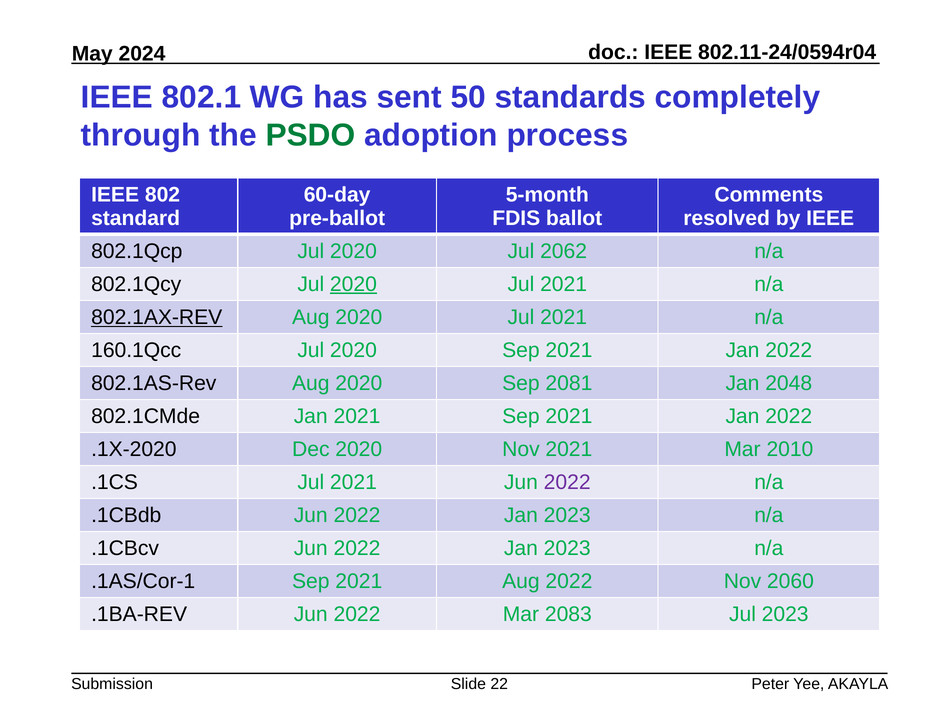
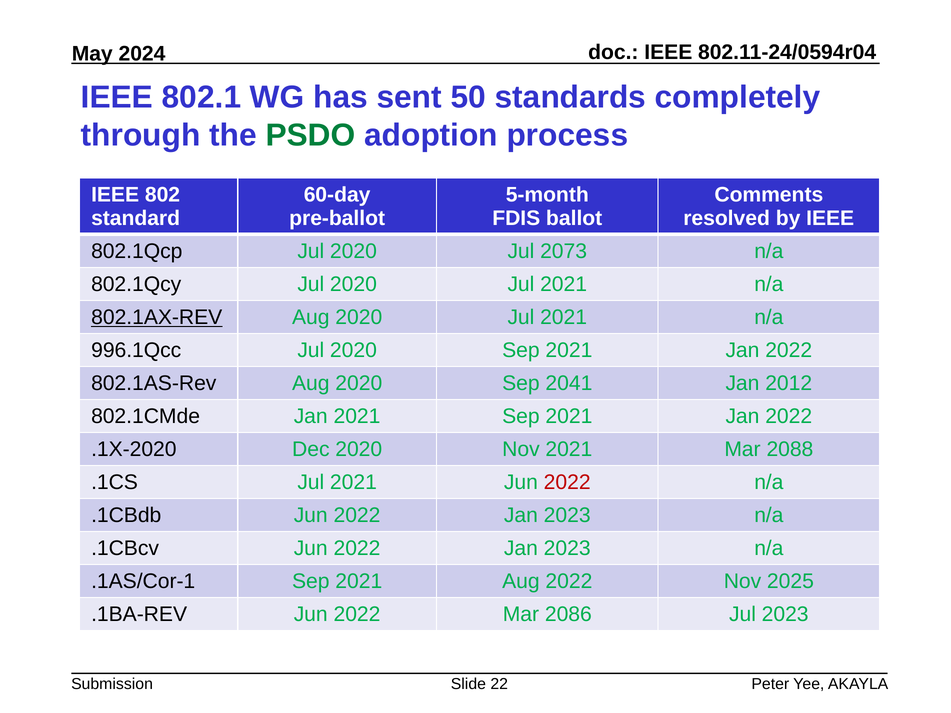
2062: 2062 -> 2073 (564, 251)
2020 underline: present -> none (353, 284)
160.1Qcc: 160.1Qcc -> 996.1Qcc (136, 350)
2081: 2081 -> 2041 (569, 383)
2048: 2048 -> 2012 (789, 383)
2010: 2010 -> 2088 (790, 450)
2022 colour: purple -> red (567, 483)
2060: 2060 -> 2025 (790, 582)
2083: 2083 -> 2086 (568, 615)
